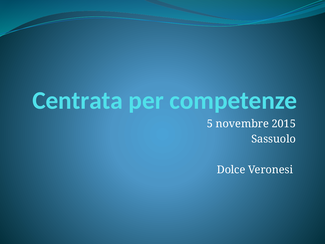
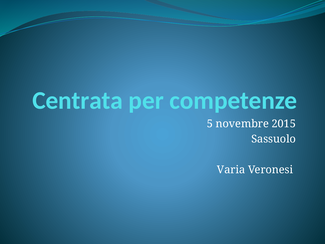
Dolce: Dolce -> Varia (231, 170)
